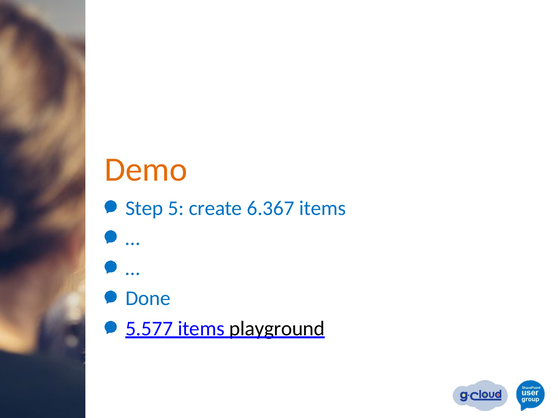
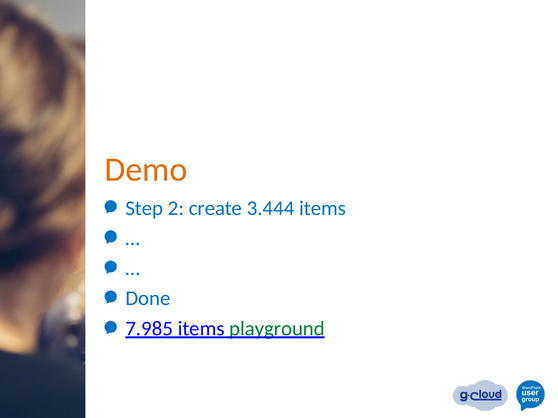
5: 5 -> 2 (176, 208)
6.367: 6.367 -> 3.444 (271, 208)
5.577: 5.577 -> 7.985 (149, 329)
playground colour: black -> green (277, 329)
